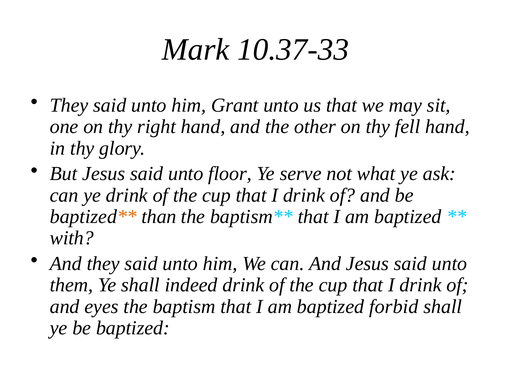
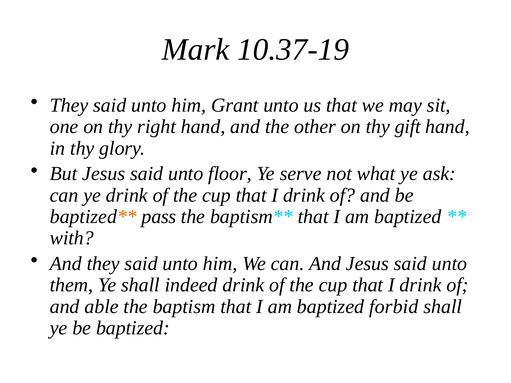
10.37-33: 10.37-33 -> 10.37-19 (293, 49)
fell: fell -> gift (408, 127)
than: than -> pass (159, 217)
eyes: eyes -> able (102, 307)
